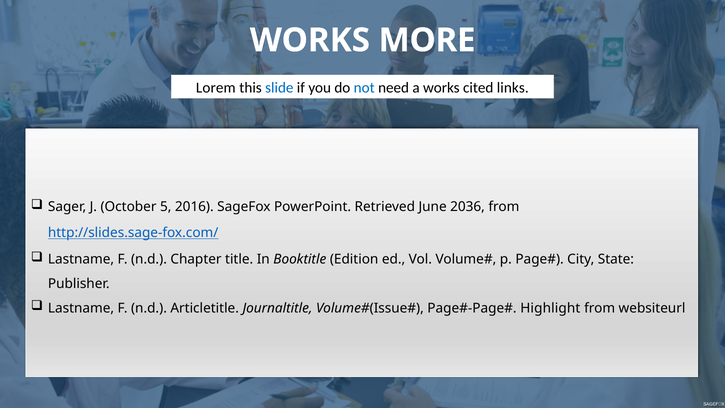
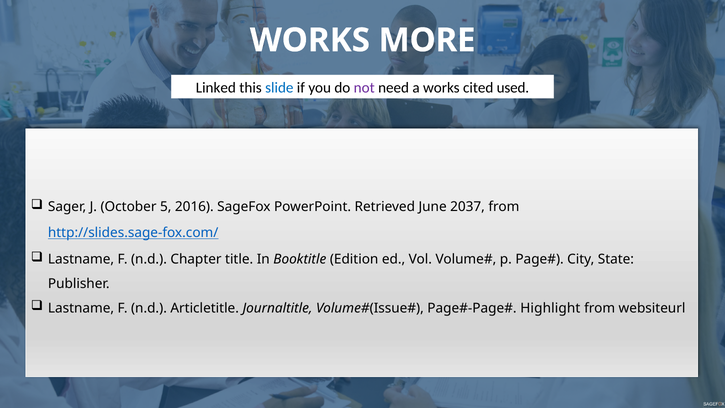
Lorem: Lorem -> Linked (216, 88)
not colour: blue -> purple (364, 88)
links: links -> used (513, 88)
2036: 2036 -> 2037 (468, 207)
